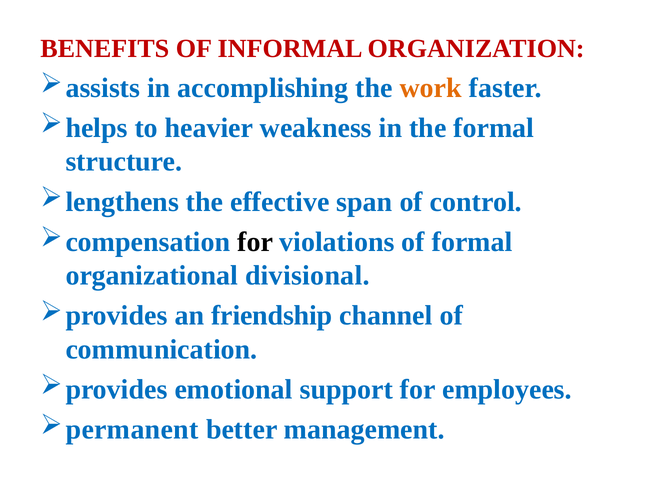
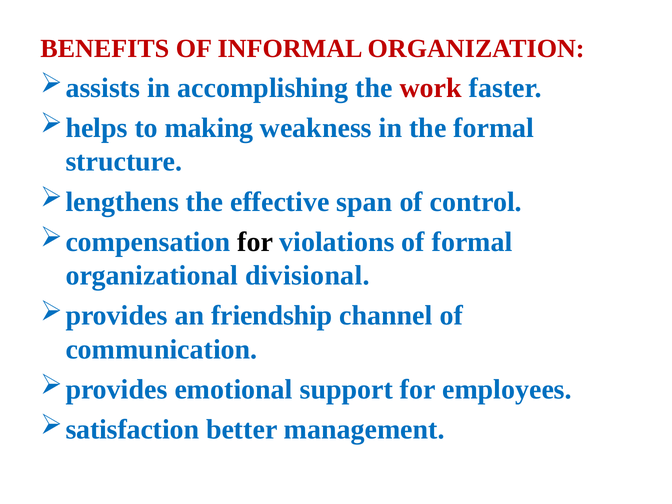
work colour: orange -> red (431, 88)
heavier: heavier -> making (209, 128)
permanent: permanent -> satisfaction (132, 430)
